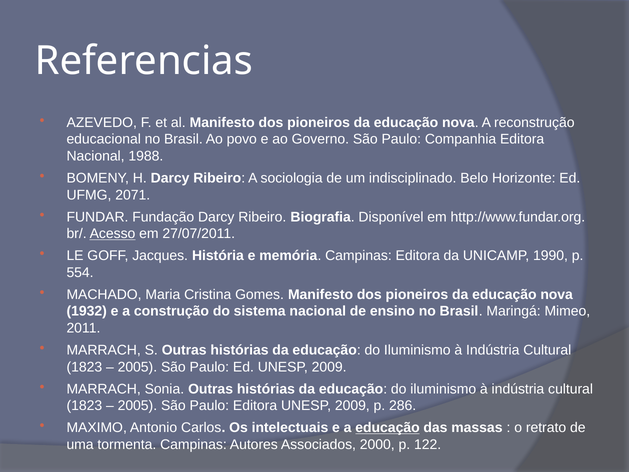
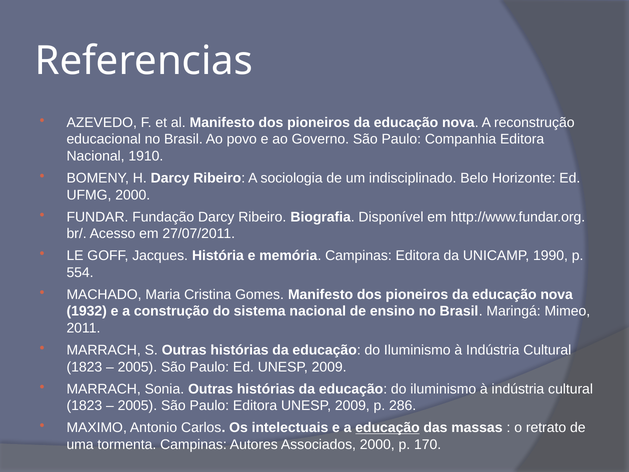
1988: 1988 -> 1910 (146, 156)
UFMG 2071: 2071 -> 2000 (133, 195)
Acesso underline: present -> none (113, 234)
122: 122 -> 170 (428, 444)
